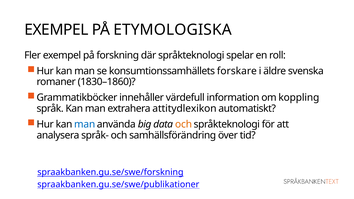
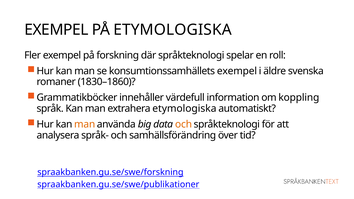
konsumtionssamhällets forskare: forskare -> exempel (237, 71)
extrahera attitydlexikon: attitydlexikon -> etymologiska (184, 109)
man colour: blue -> orange (85, 124)
